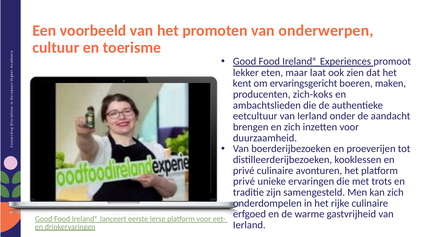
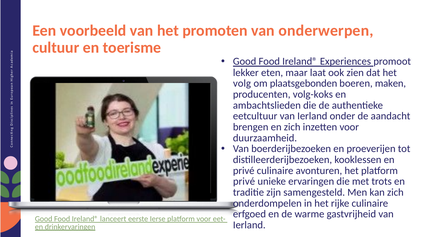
kent: kent -> volg (242, 83)
ervaringsgericht: ervaringsgericht -> plaatsgebonden (304, 83)
zich-koks: zich-koks -> volg-koks (313, 94)
